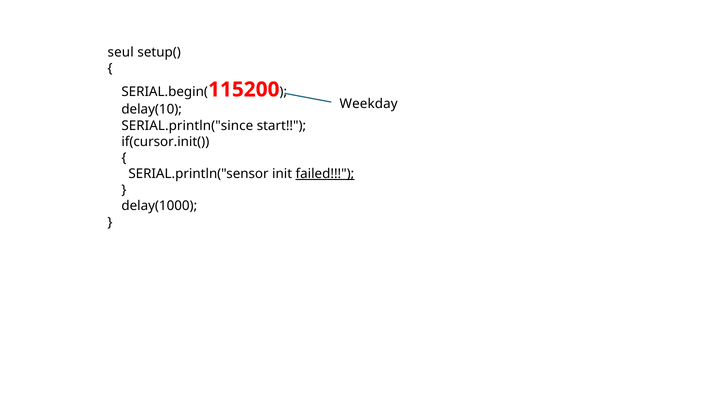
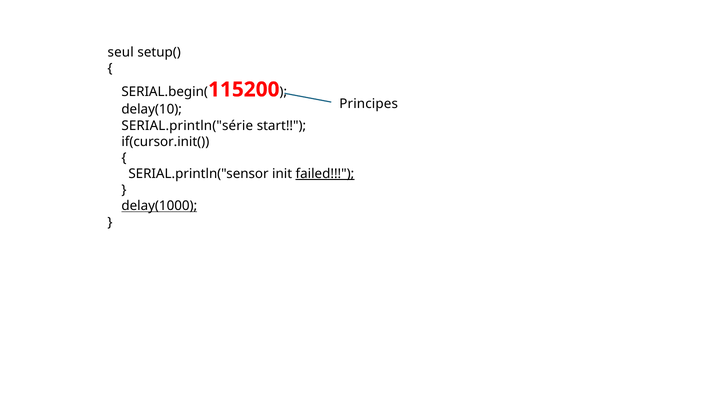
Weekday: Weekday -> Principes (369, 104)
SERIAL.println("since: SERIAL.println("since -> SERIAL.println("série (187, 126)
delay(1000 underline: none -> present (159, 206)
